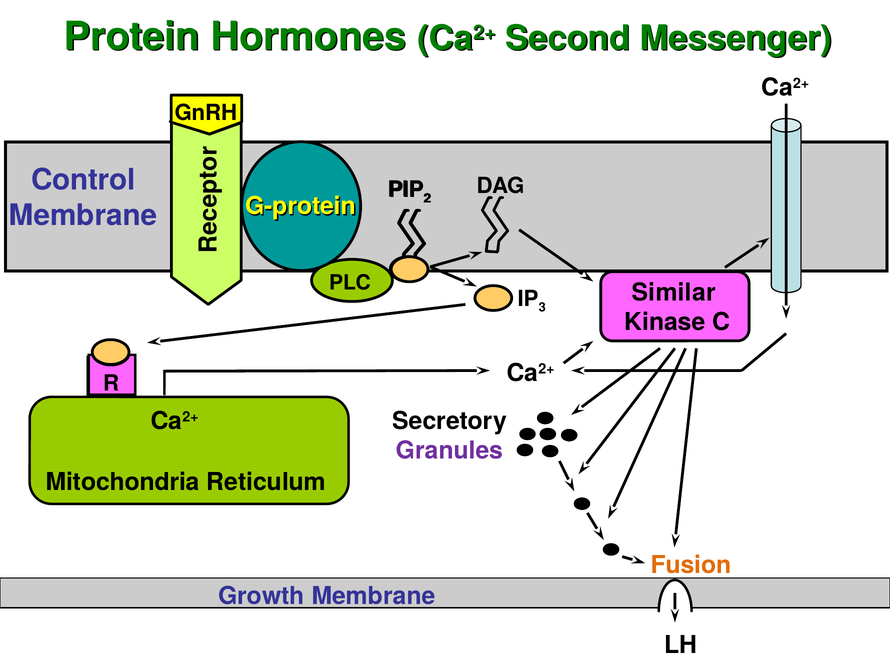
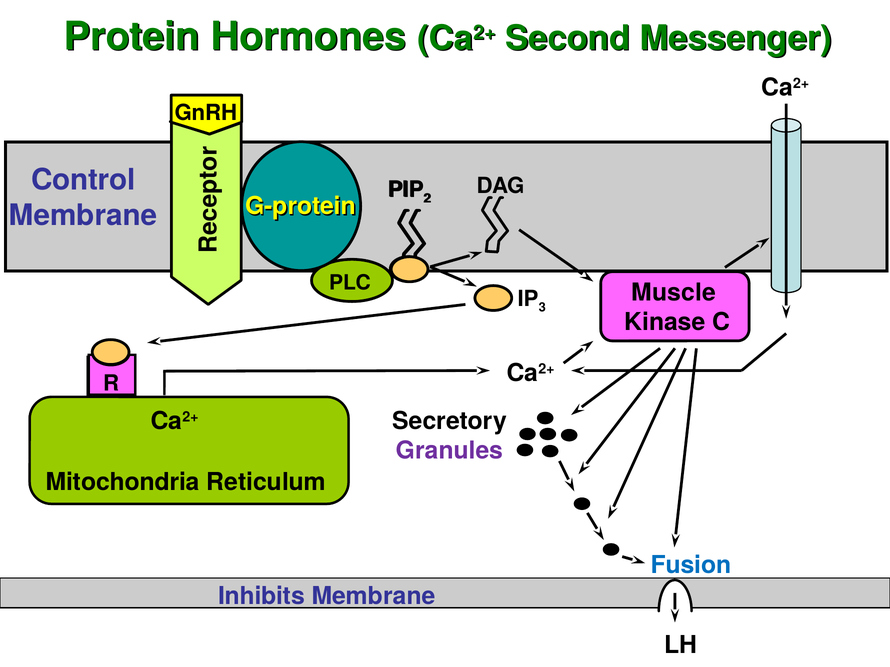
Similar: Similar -> Muscle (674, 293)
Fusion colour: orange -> blue (691, 566)
Growth: Growth -> Inhibits (261, 596)
